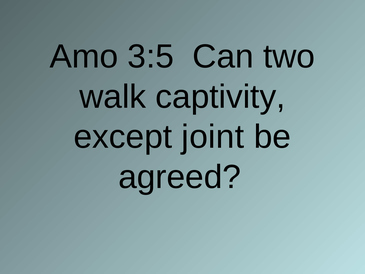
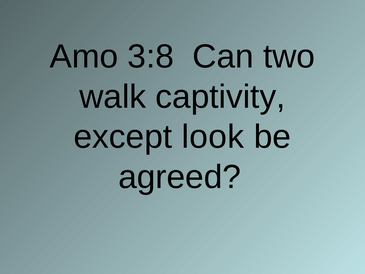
3:5: 3:5 -> 3:8 (151, 56)
joint: joint -> look (213, 137)
